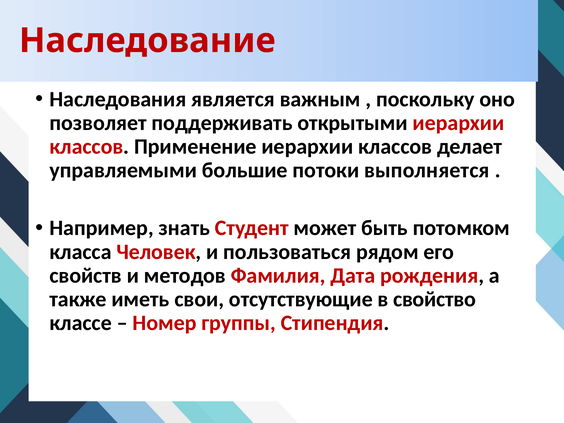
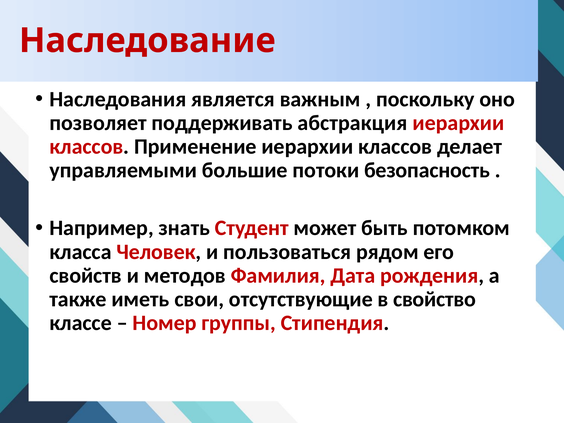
открытыми: открытыми -> абстракция (352, 123)
выполняется: выполняется -> безопасность (427, 170)
